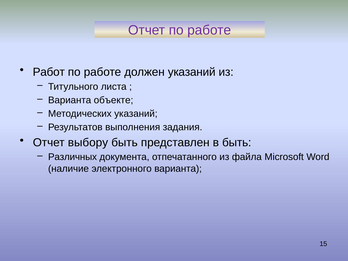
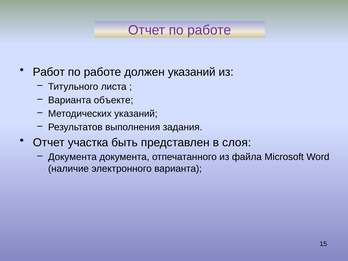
выбору: выбору -> участка (88, 142)
в быть: быть -> слоя (237, 142)
Различных: Различных -> Документа (72, 157)
